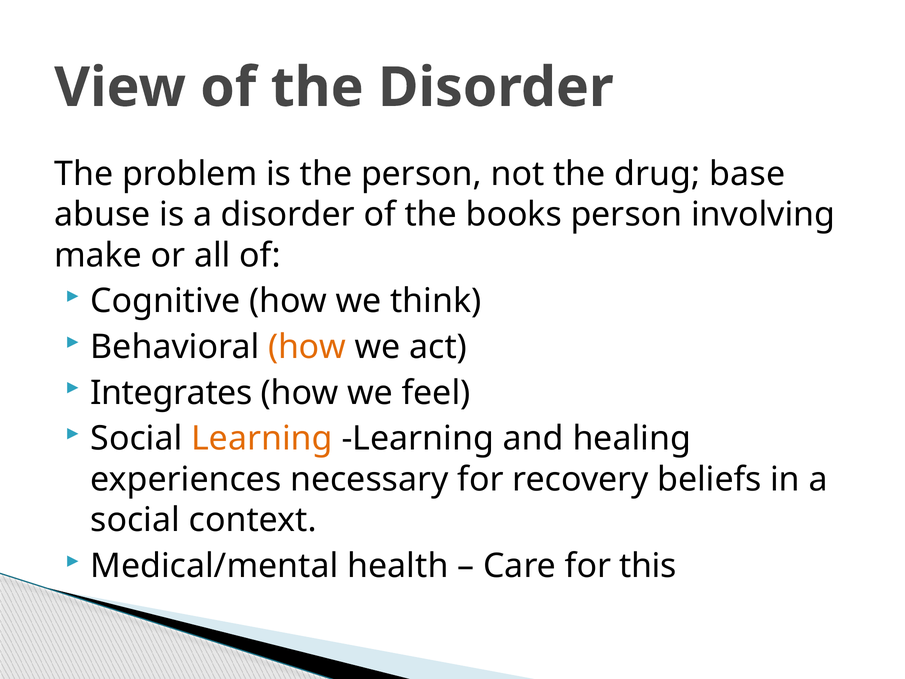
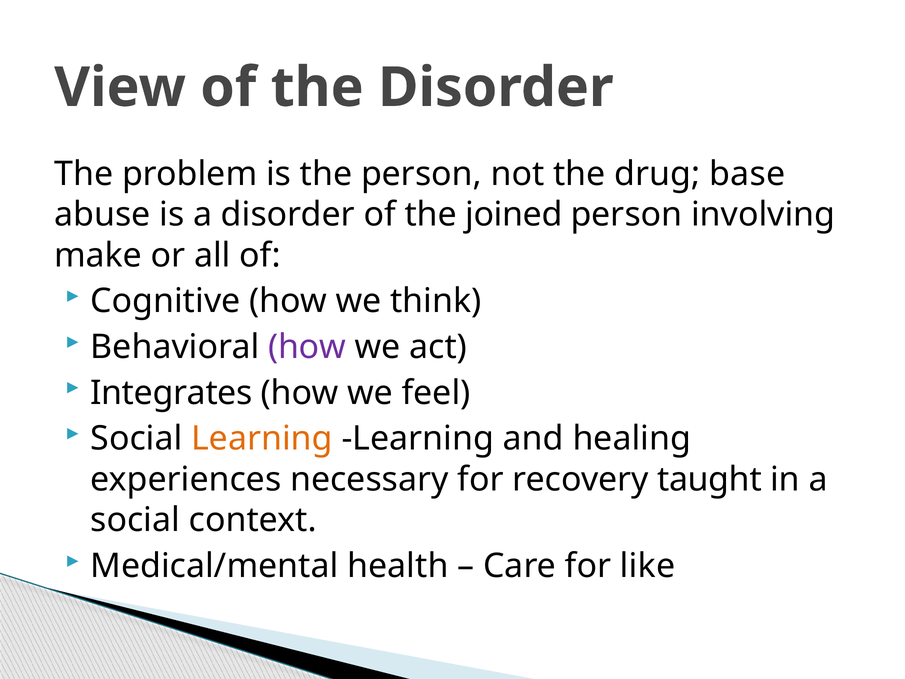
books: books -> joined (514, 215)
how colour: orange -> purple (307, 347)
beliefs: beliefs -> taught (710, 479)
this: this -> like (648, 566)
